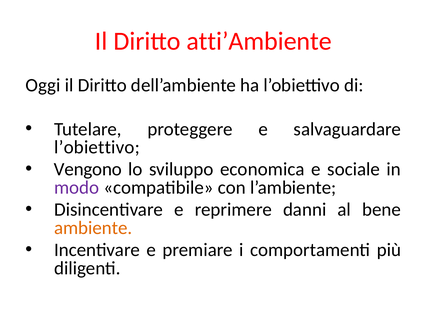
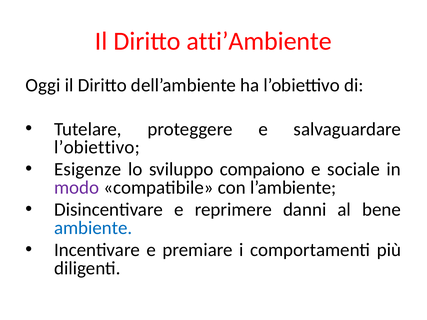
Vengono: Vengono -> Esigenze (88, 170)
economica: economica -> compaiono (262, 170)
ambiente colour: orange -> blue (93, 228)
